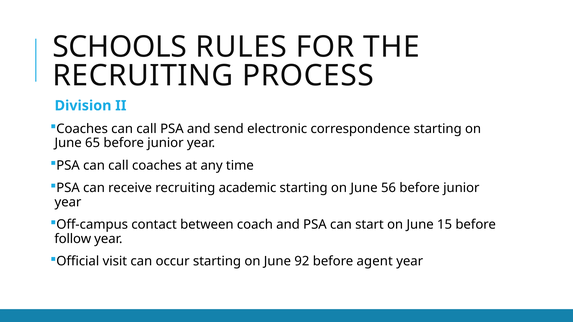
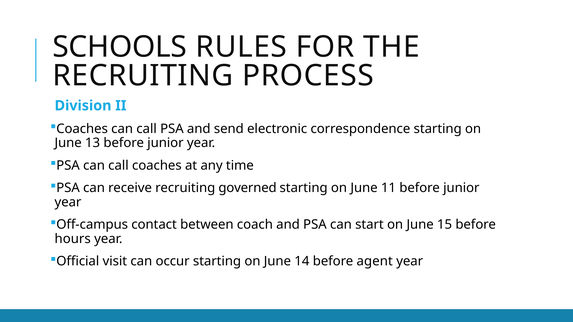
65: 65 -> 13 (93, 143)
academic: academic -> governed (248, 188)
56: 56 -> 11 (388, 188)
follow: follow -> hours (73, 239)
92: 92 -> 14 (302, 262)
